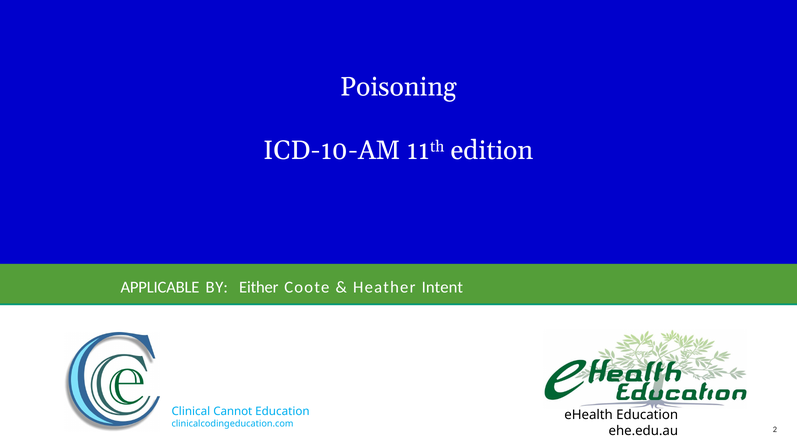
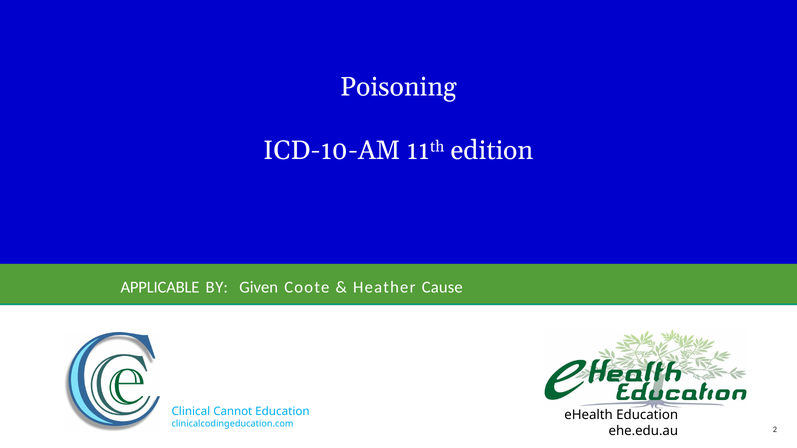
Either: Either -> Given (259, 288)
Intent: Intent -> Cause (442, 288)
